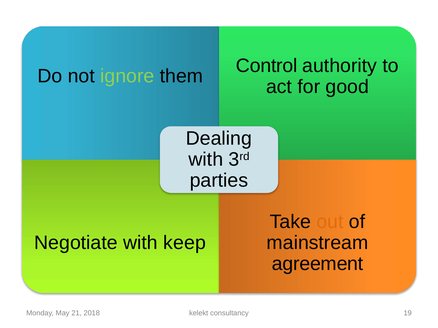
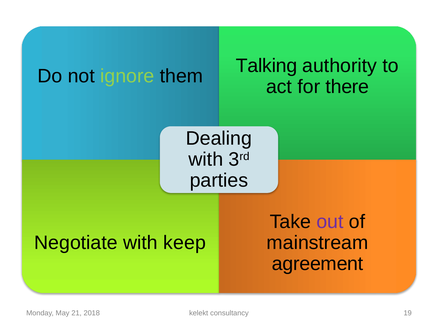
Control: Control -> Talking (267, 66)
good: good -> there (347, 87)
out colour: orange -> purple (330, 222)
